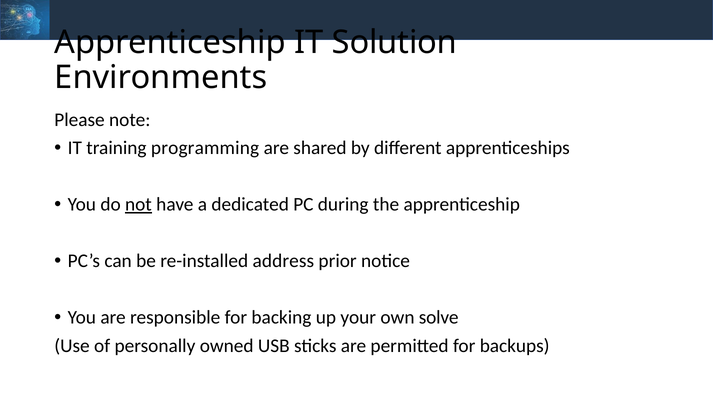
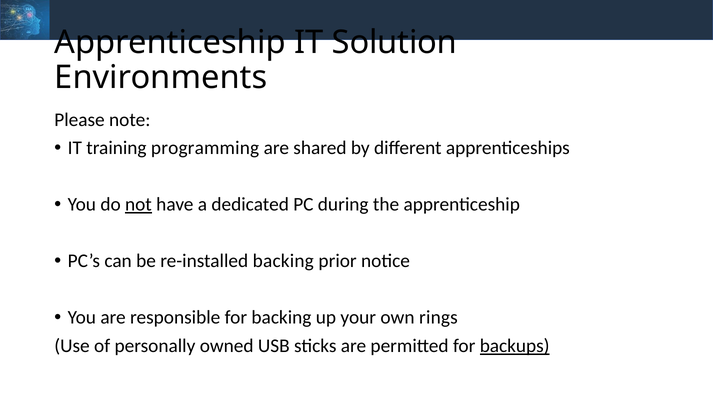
re-installed address: address -> backing (283, 261)
solve: solve -> rings (438, 318)
backups underline: none -> present (515, 346)
